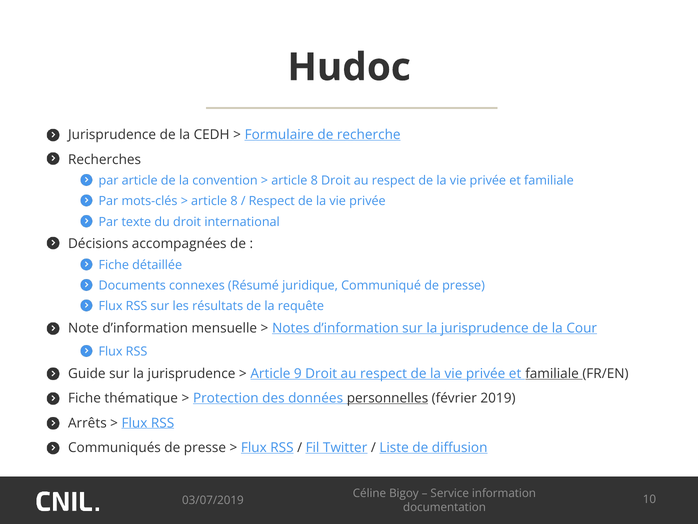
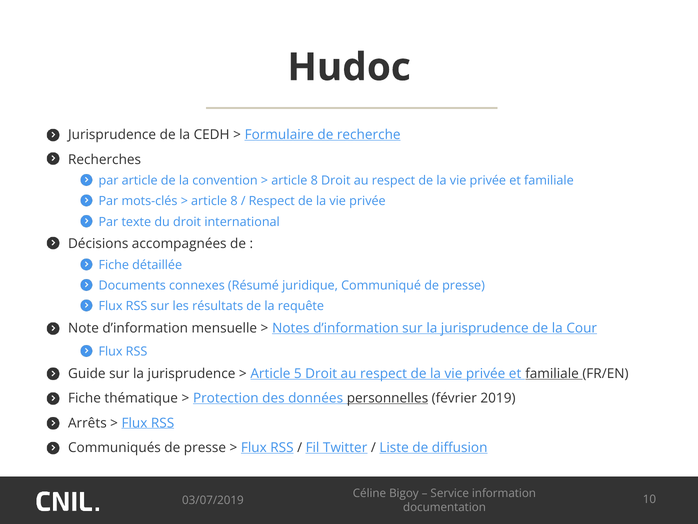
9: 9 -> 5 (298, 373)
